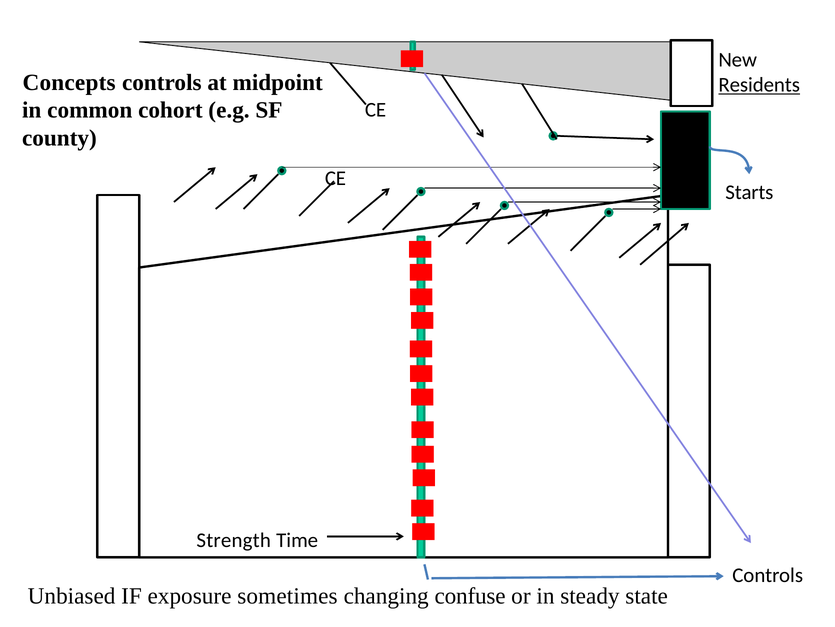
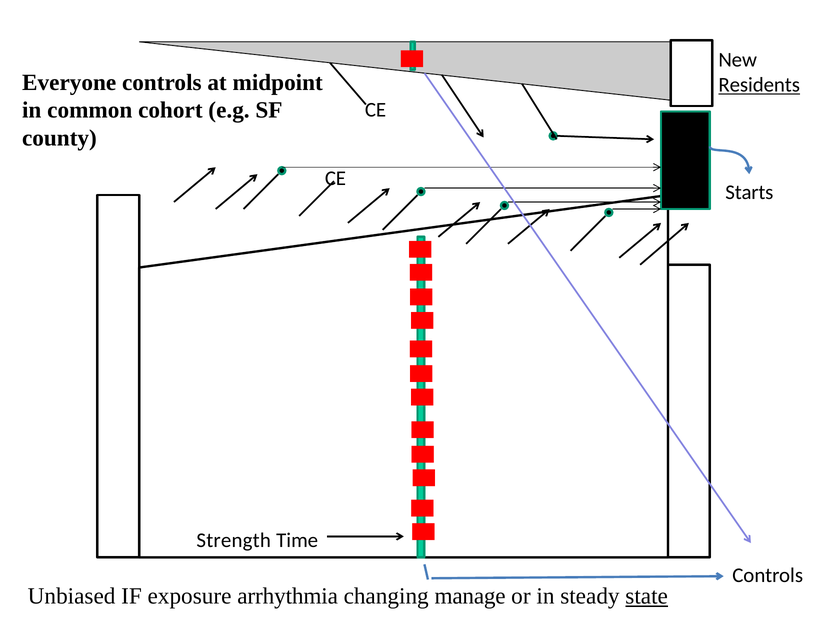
Concepts: Concepts -> Everyone (69, 82)
sometimes: sometimes -> arrhythmia (288, 596)
confuse: confuse -> manage (470, 596)
state underline: none -> present (647, 596)
